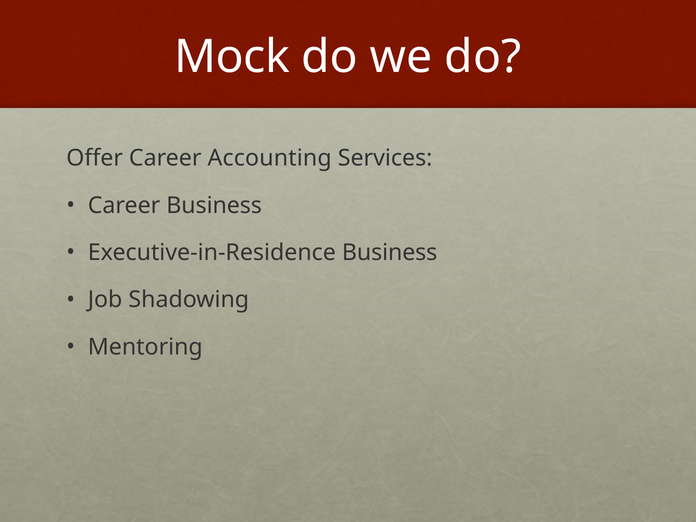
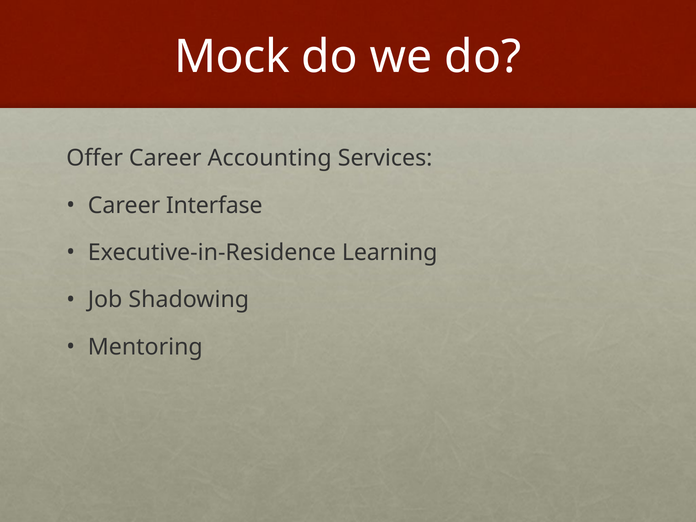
Career Business: Business -> Interfase (214, 205)
Executive-in-Residence Business: Business -> Learning (390, 253)
